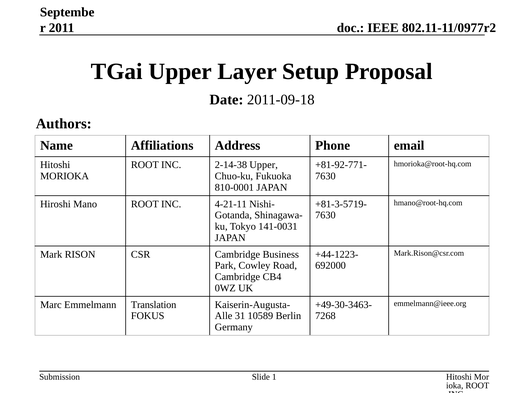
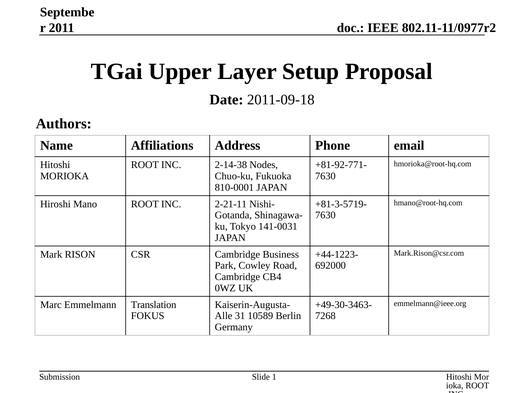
2-14-38 Upper: Upper -> Nodes (264, 165)
4-21-11: 4-21-11 -> 2-21-11 (231, 204)
